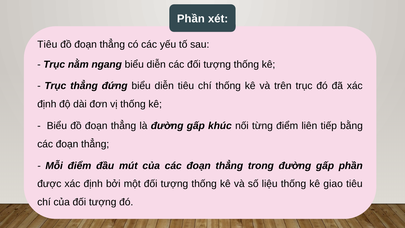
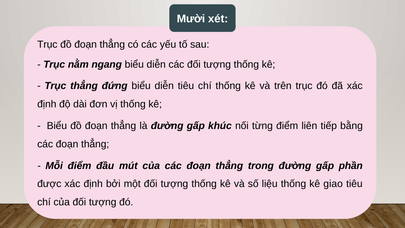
Phần: Phần -> Mười (191, 19)
Tiêu: Tiêu -> Trục (47, 44)
